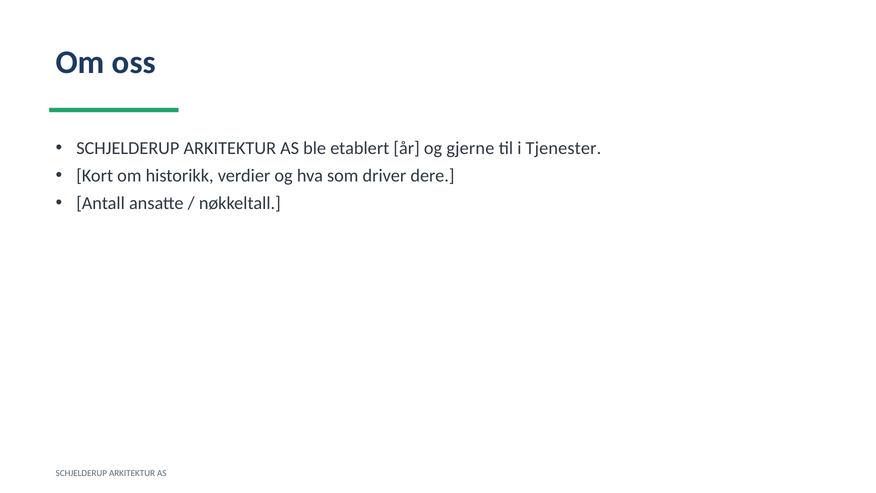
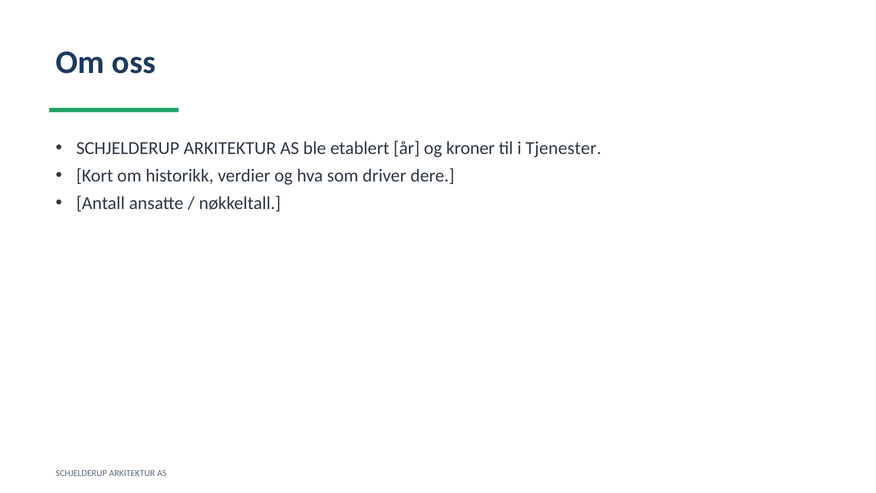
gjerne: gjerne -> kroner (471, 148)
